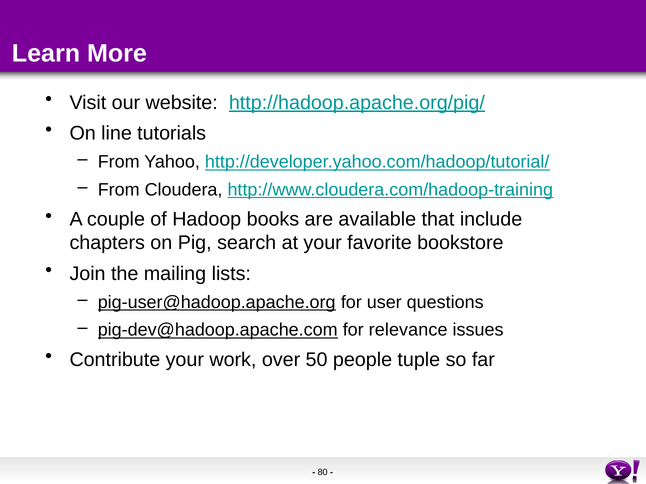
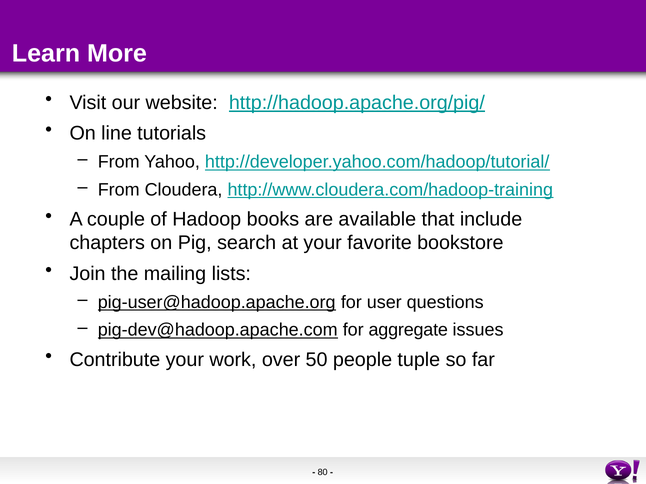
relevance: relevance -> aggregate (408, 330)
